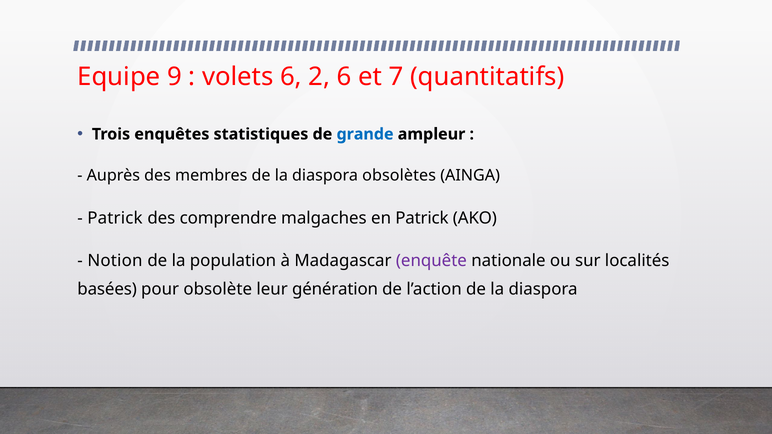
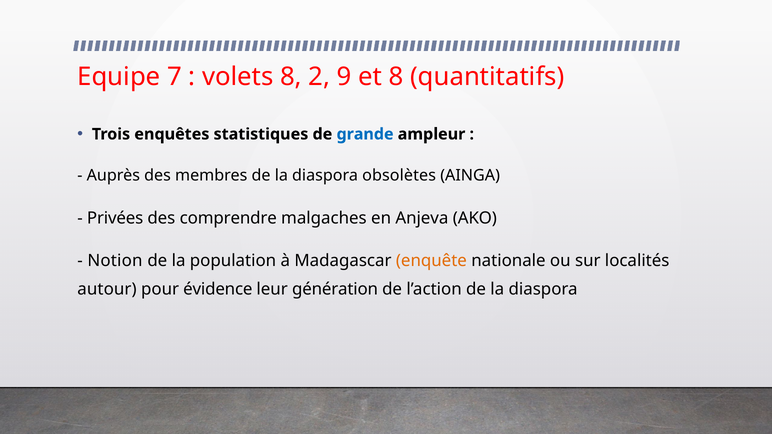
9: 9 -> 7 (174, 77)
volets 6: 6 -> 8 (291, 77)
2 6: 6 -> 9 (344, 77)
et 7: 7 -> 8 (396, 77)
Patrick: Patrick -> Privées (115, 218)
en Patrick: Patrick -> Anjeva (422, 218)
enquête colour: purple -> orange (431, 261)
basées: basées -> autour (107, 289)
obsolète: obsolète -> évidence (218, 289)
